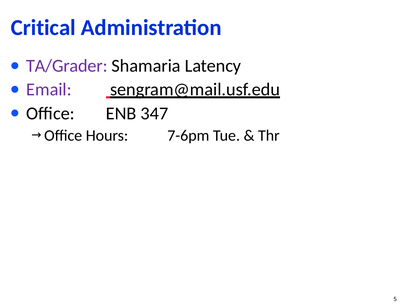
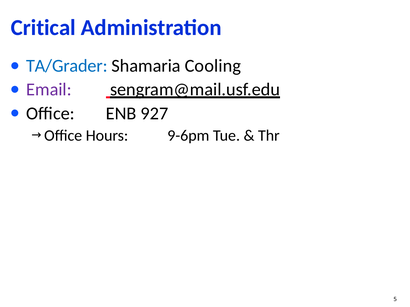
TA/Grader colour: purple -> blue (67, 66)
Latency: Latency -> Cooling (213, 66)
347: 347 -> 927 (154, 114)
7-6pm: 7-6pm -> 9-6pm (188, 136)
